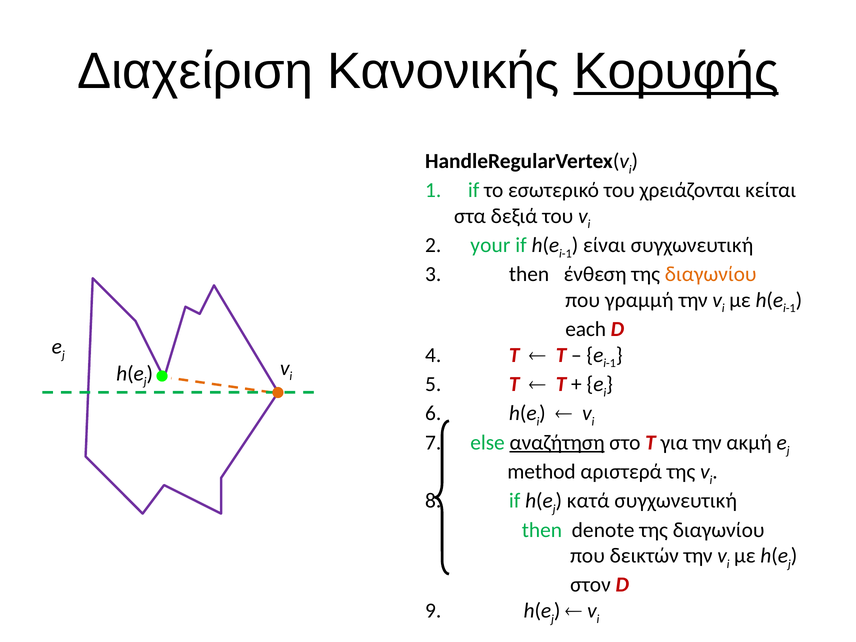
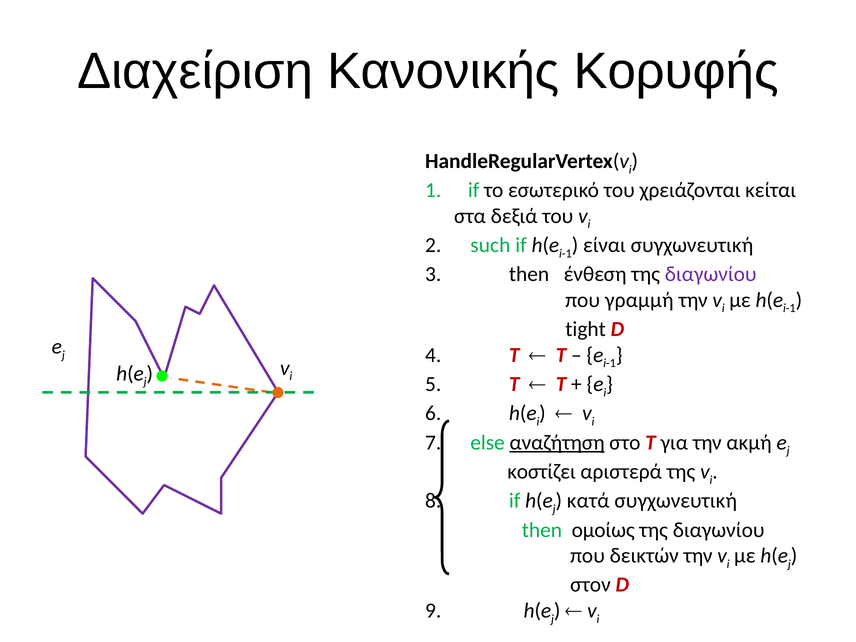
Κορυφής underline: present -> none (676, 71)
your: your -> such (490, 245)
διαγωνίου colour: orange -> purple (711, 274)
each: each -> tight (586, 329)
method: method -> κοστίζει (542, 472)
denote: denote -> ομοίως (603, 530)
